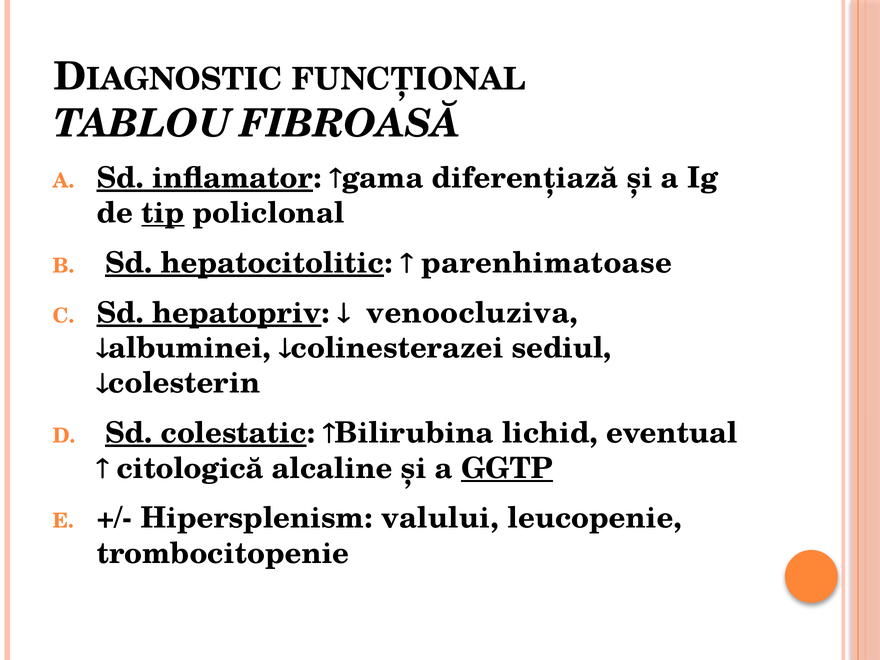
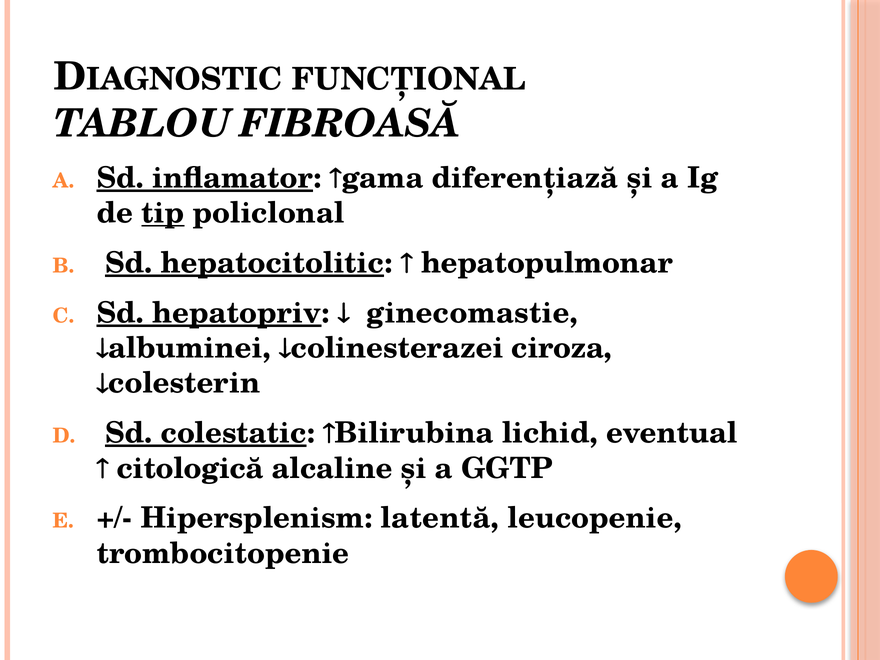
parenhimatoase: parenhimatoase -> hepatopulmonar (547, 263)
venoocluziva: venoocluziva -> ginecomastie (472, 313)
sediul: sediul -> ciroza (562, 348)
GGTP underline: present -> none (507, 468)
valului: valului -> latentă (440, 518)
